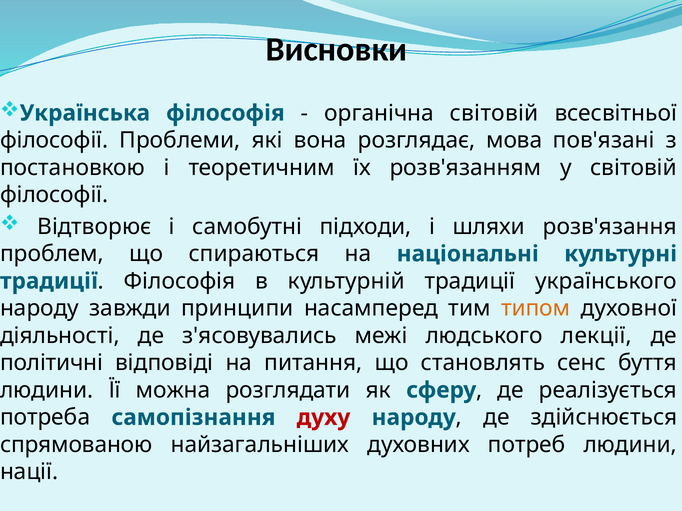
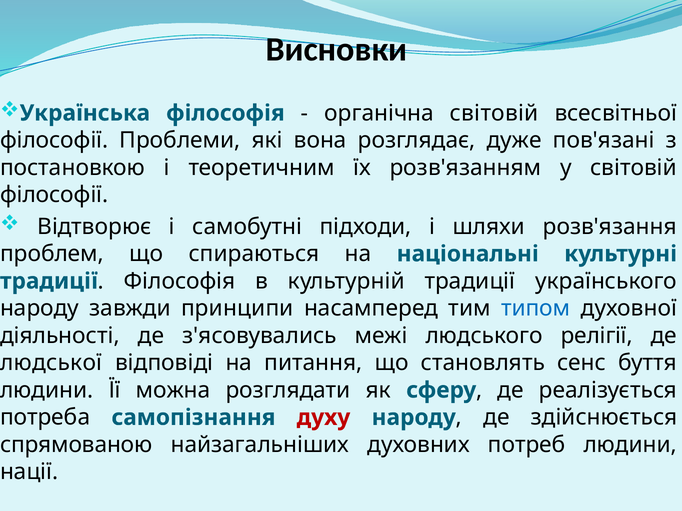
мова: мова -> дуже (514, 140)
типом colour: orange -> blue (536, 309)
лекції: лекції -> релігії (597, 336)
політичні: політичні -> людської (51, 363)
